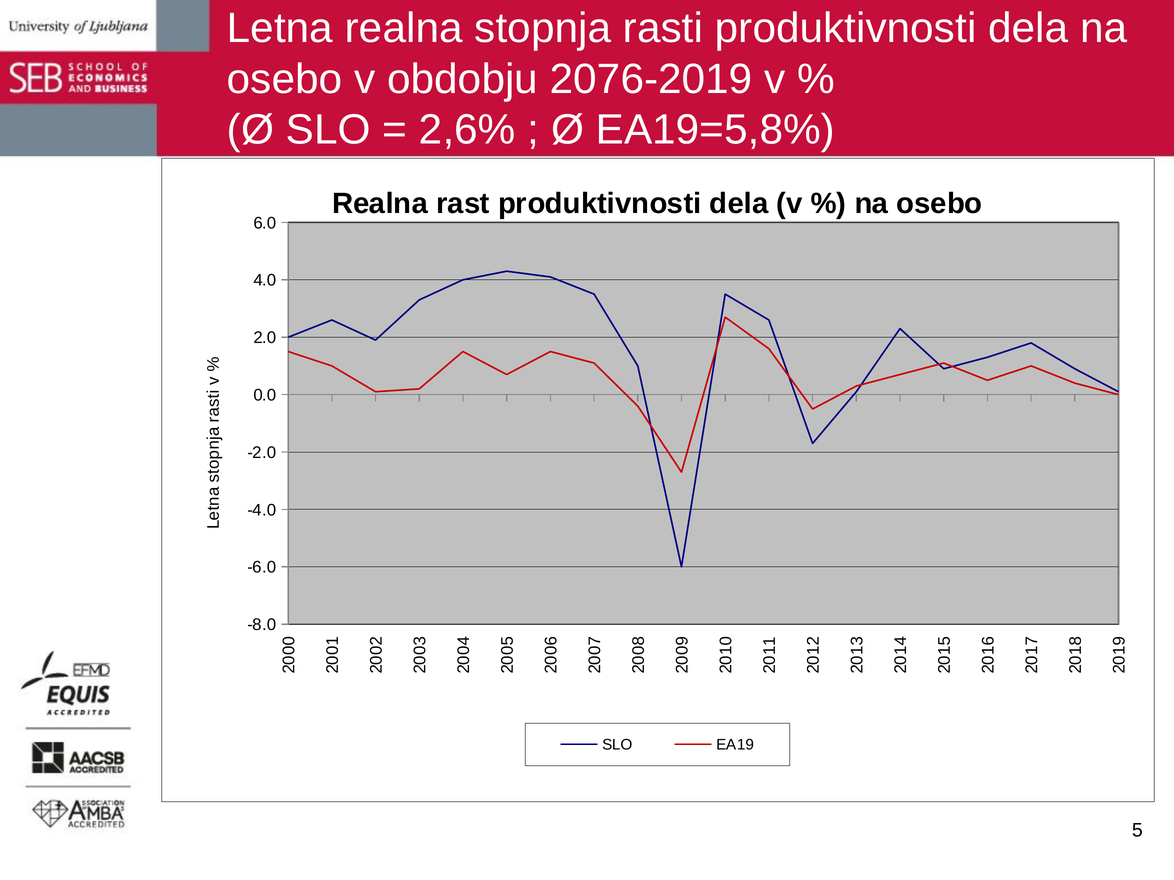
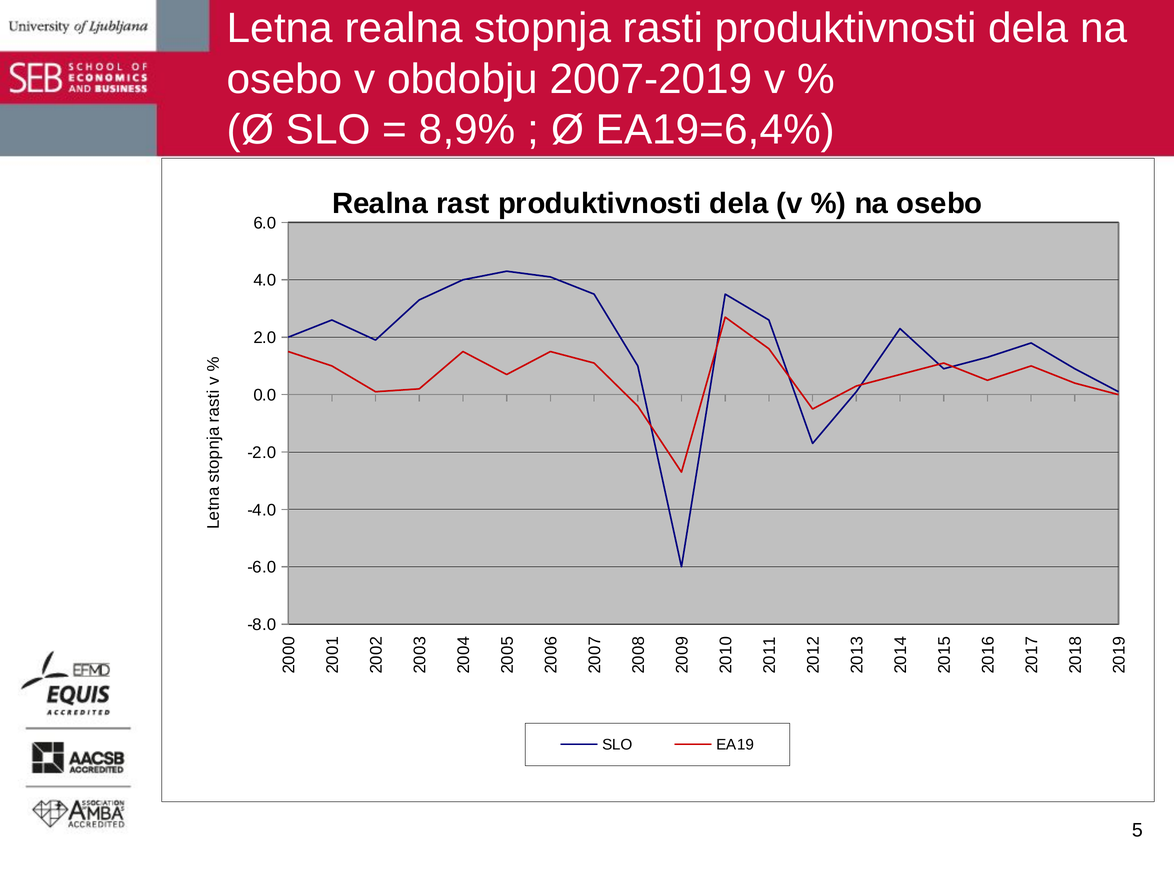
2076-2019: 2076-2019 -> 2007-2019 (651, 79)
2,6%: 2,6% -> 8,9% (467, 130)
EA19=5,8%: EA19=5,8% -> EA19=6,4% (715, 130)
